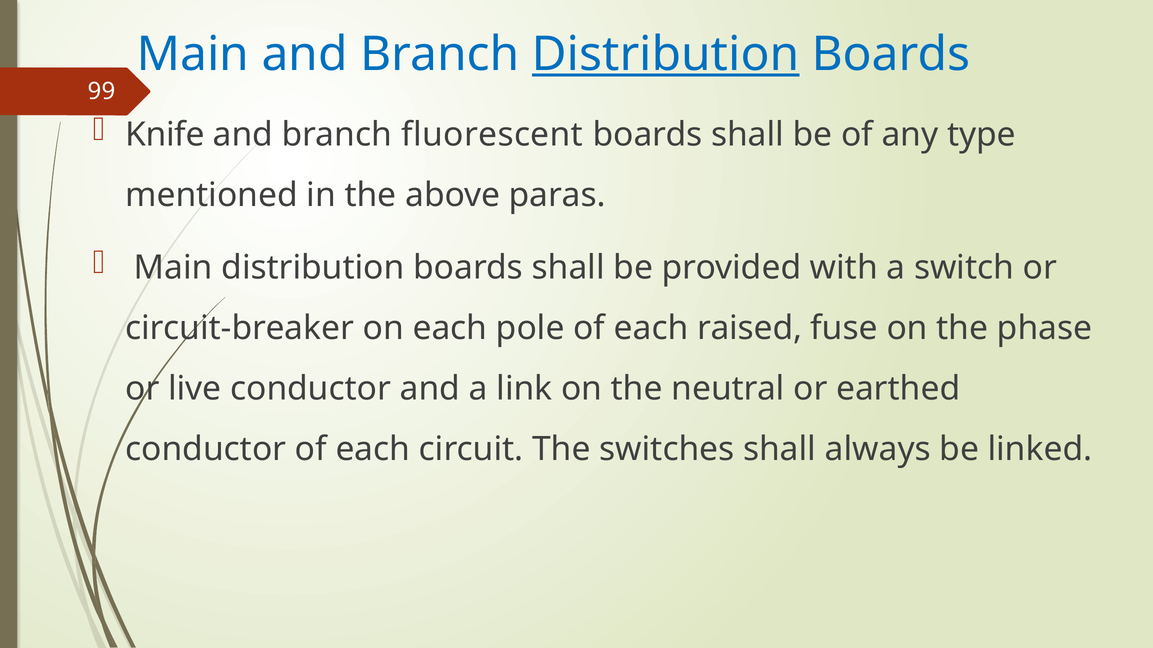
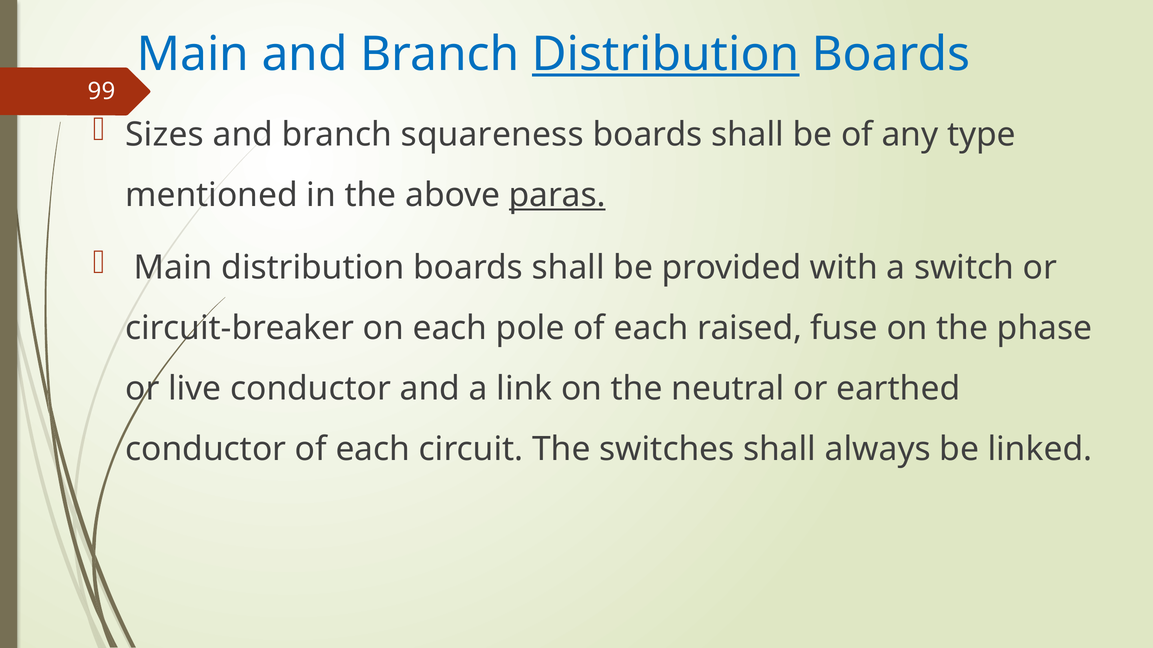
Knife: Knife -> Sizes (165, 135)
fluorescent: fluorescent -> squareness (492, 135)
paras underline: none -> present (557, 195)
